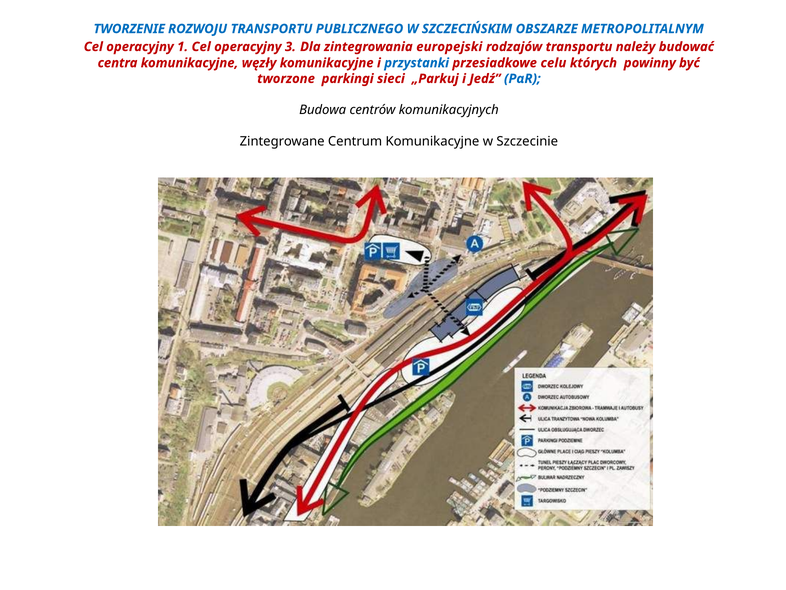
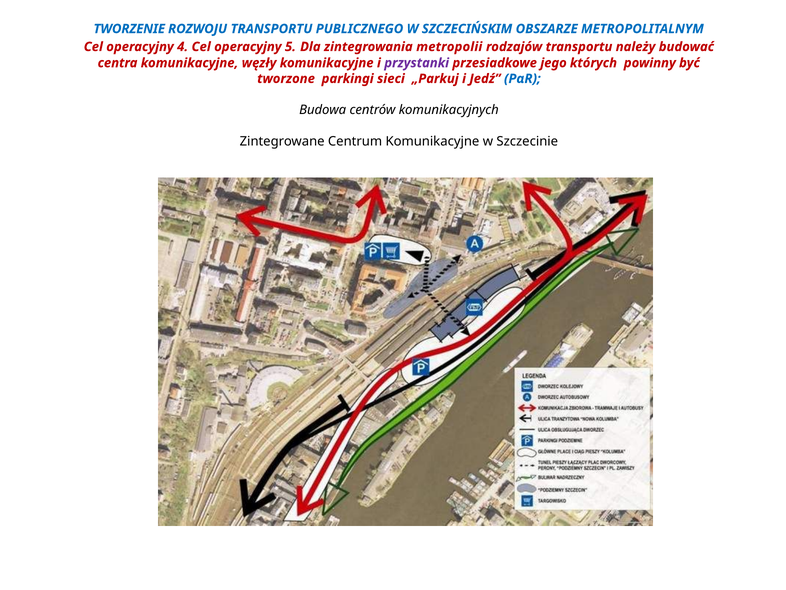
1: 1 -> 4 (183, 47)
3: 3 -> 5 (290, 47)
europejski: europejski -> metropolii (449, 47)
przystanki colour: blue -> purple (417, 63)
celu: celu -> jego (554, 63)
